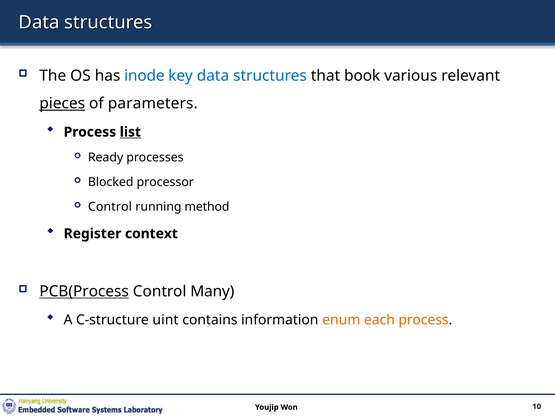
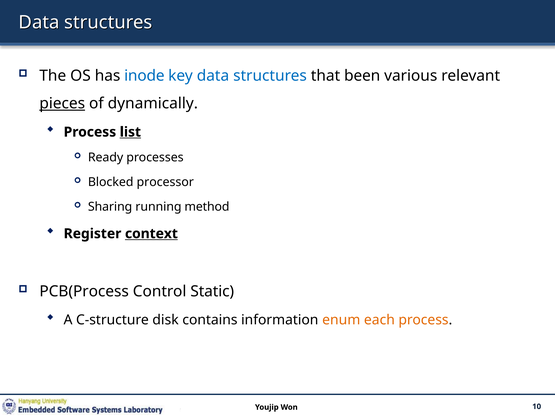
book: book -> been (362, 76)
parameters: parameters -> dynamically (153, 104)
Control: Control -> Sharing (110, 207)
context underline: none -> present (151, 234)
PCB(Process underline: present -> none (84, 292)
Many: Many -> Static (212, 292)
uint: uint -> disk (166, 320)
